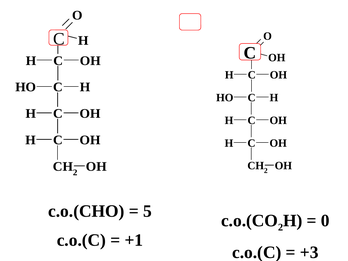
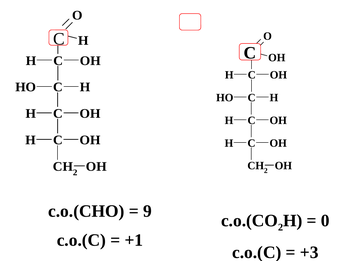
5: 5 -> 9 (147, 211)
